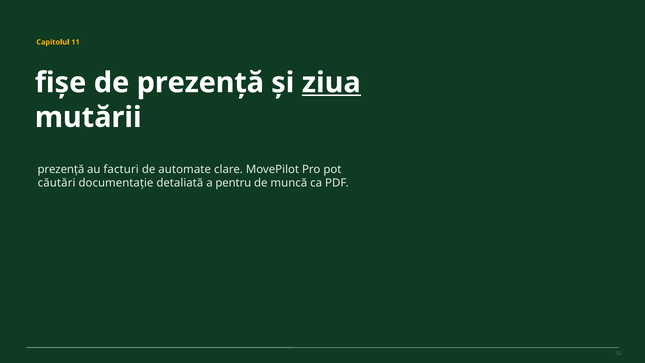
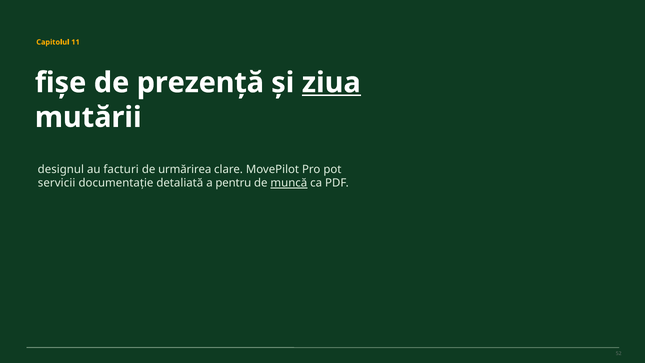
prezență: prezență -> designul (61, 169)
automate: automate -> urmărirea (185, 169)
căutări: căutări -> servicii (57, 183)
muncă underline: none -> present (289, 183)
